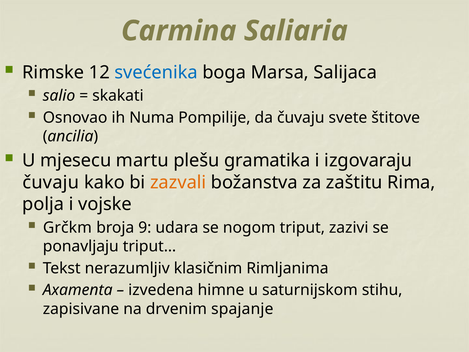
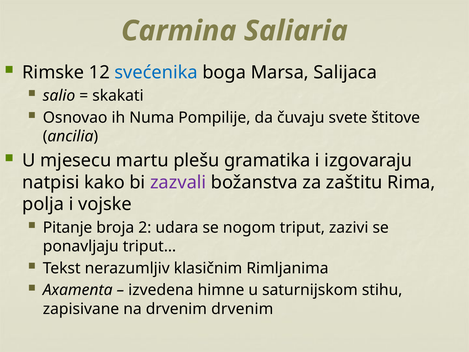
čuvaju: čuvaju -> natpisi (51, 182)
zazvali colour: orange -> purple (178, 182)
Grčkm: Grčkm -> Pitanje (68, 227)
9: 9 -> 2 (145, 227)
drvenim spajanje: spajanje -> drvenim (242, 309)
